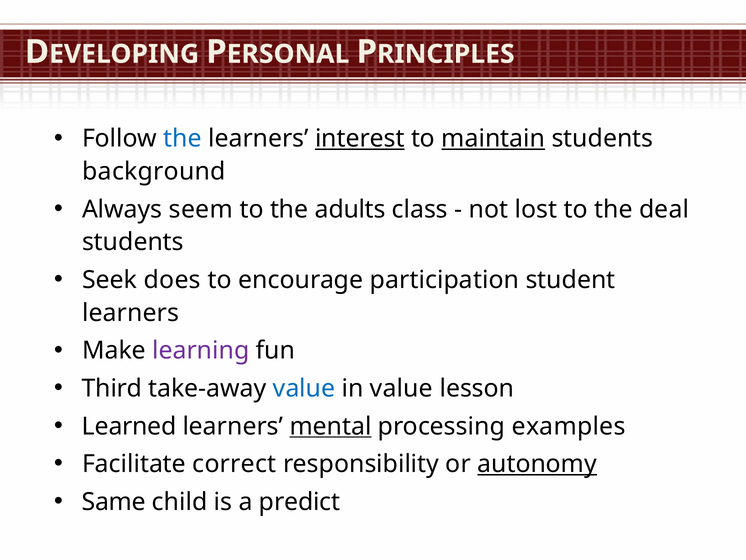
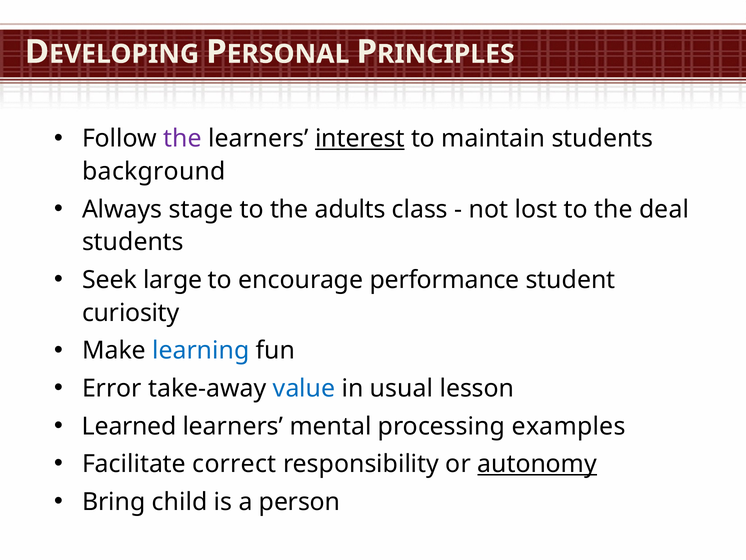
the colour: blue -> purple (183, 139)
maintain underline: present -> none (493, 139)
seem: seem -> stage (201, 209)
does: does -> large (173, 280)
participation: participation -> performance (445, 280)
learners: learners -> curiosity (131, 313)
learning colour: purple -> blue (201, 350)
Third: Third -> Error (112, 388)
in value: value -> usual (402, 388)
mental underline: present -> none (331, 426)
Same: Same -> Bring (114, 501)
predict: predict -> person (300, 501)
